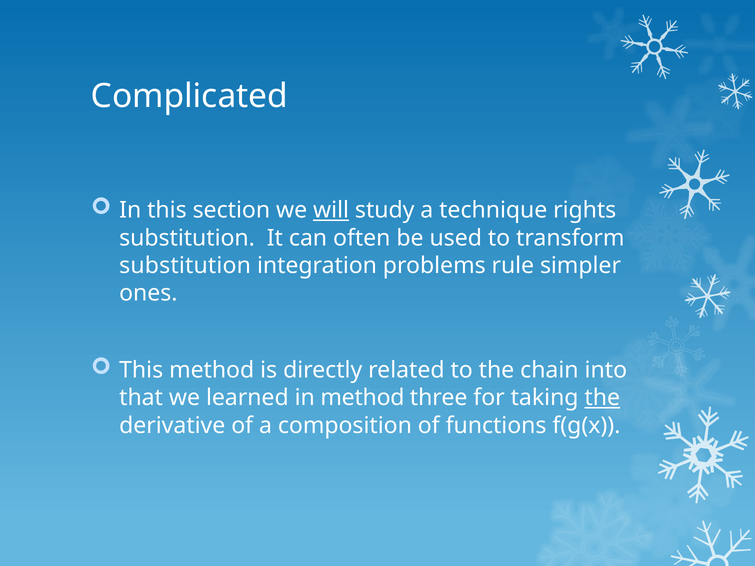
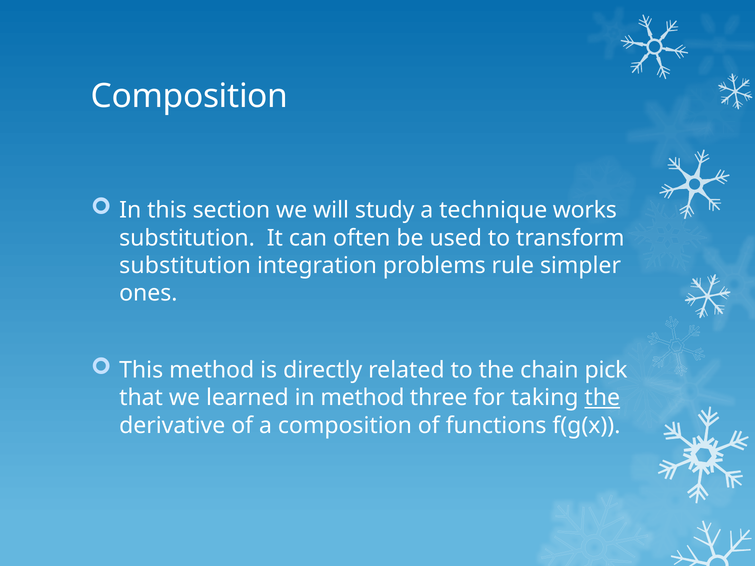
Complicated: Complicated -> Composition (190, 96)
will underline: present -> none (331, 210)
rights: rights -> works (585, 210)
into: into -> pick (606, 370)
